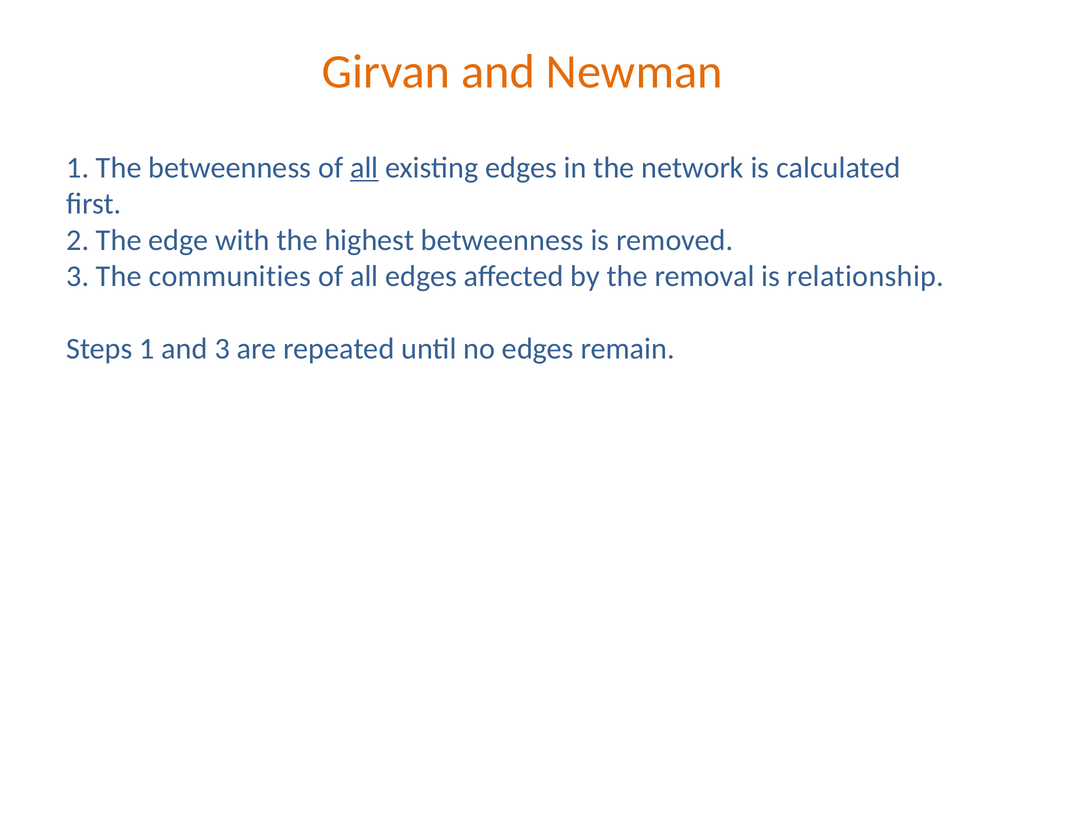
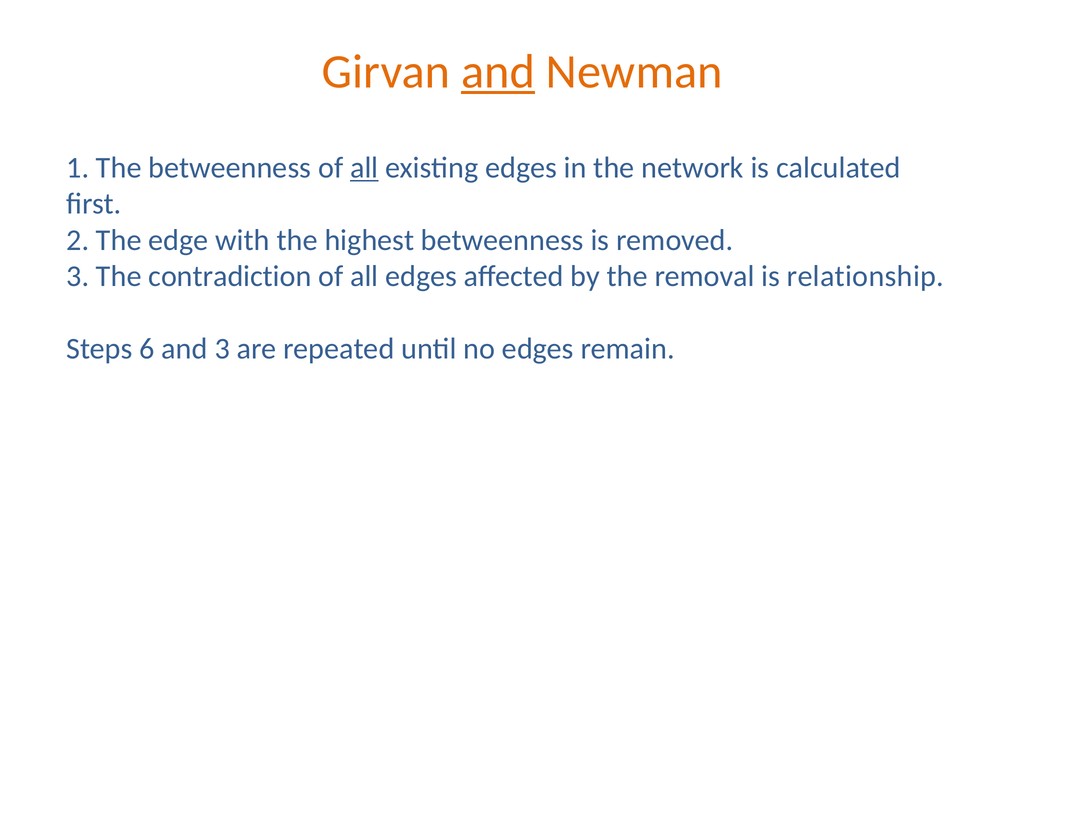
and underline: none -> present (498, 72)
communities: communities -> contradiction (230, 277)
Steps 1: 1 -> 6 (147, 349)
